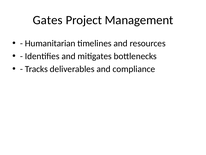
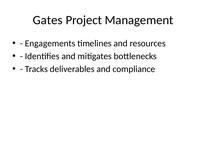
Humanitarian: Humanitarian -> Engagements (50, 43)
